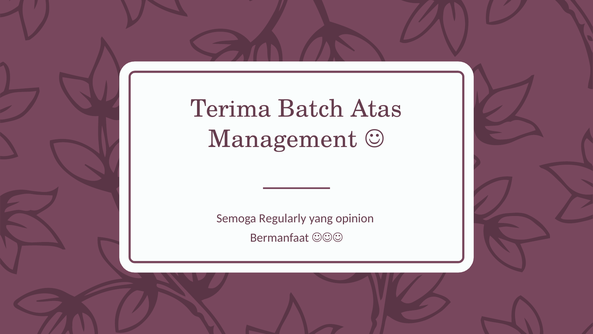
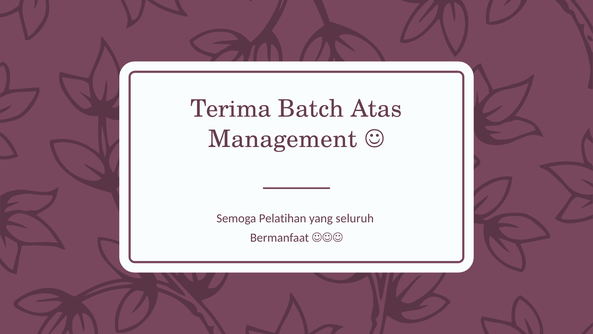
Regularly: Regularly -> Pelatihan (283, 218)
opinion: opinion -> seluruh (355, 218)
